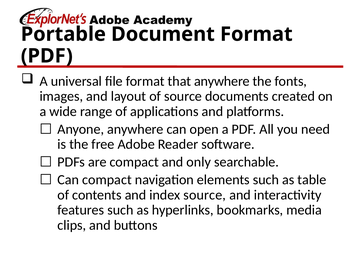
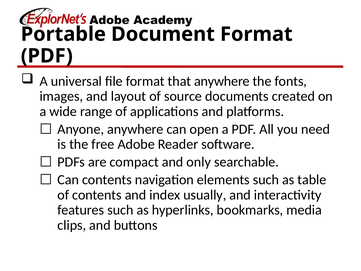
Can compact: compact -> contents (107, 180)
index source: source -> usually (205, 195)
